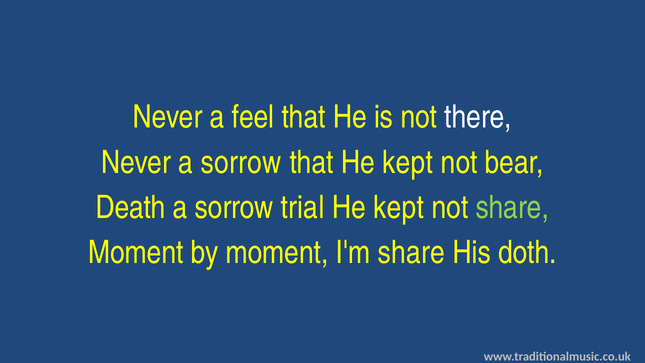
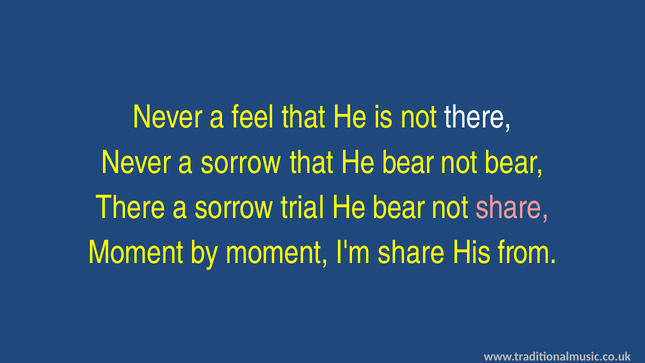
that He kept: kept -> bear (408, 162)
Death: Death -> There (131, 207)
kept: kept -> bear (399, 207)
share colour: light green -> pink (512, 207)
doth: doth -> from (527, 253)
